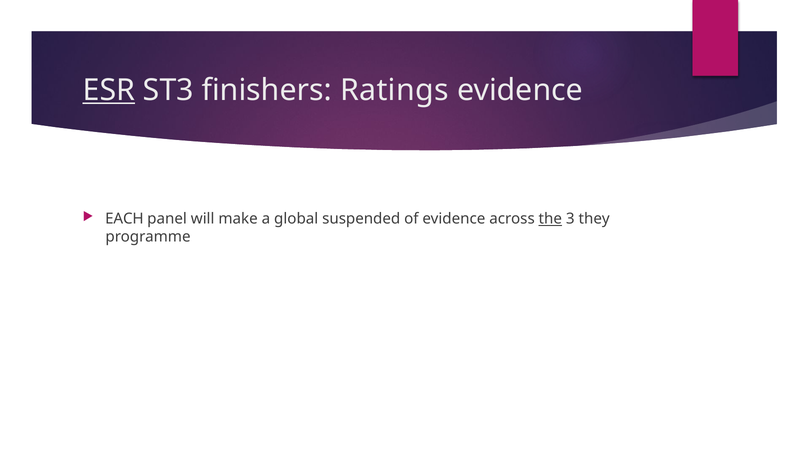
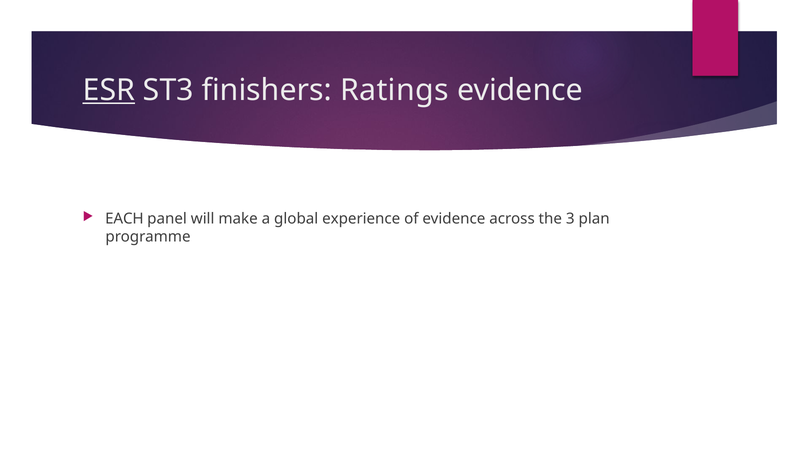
suspended: suspended -> experience (361, 219)
the underline: present -> none (550, 219)
they: they -> plan (594, 219)
